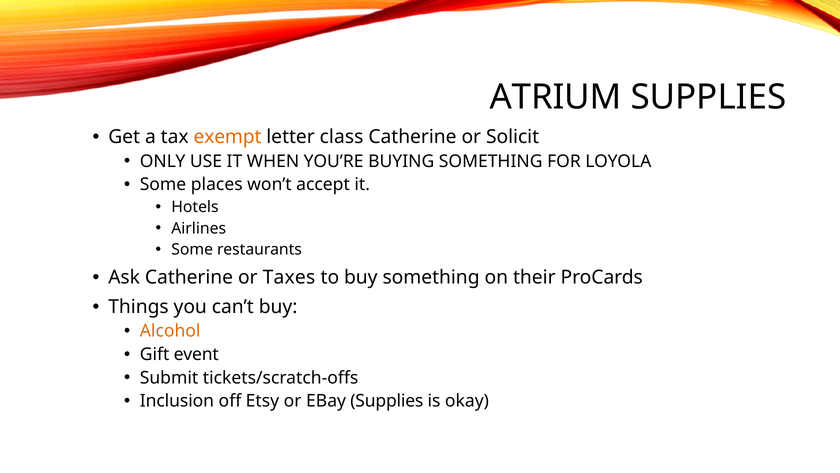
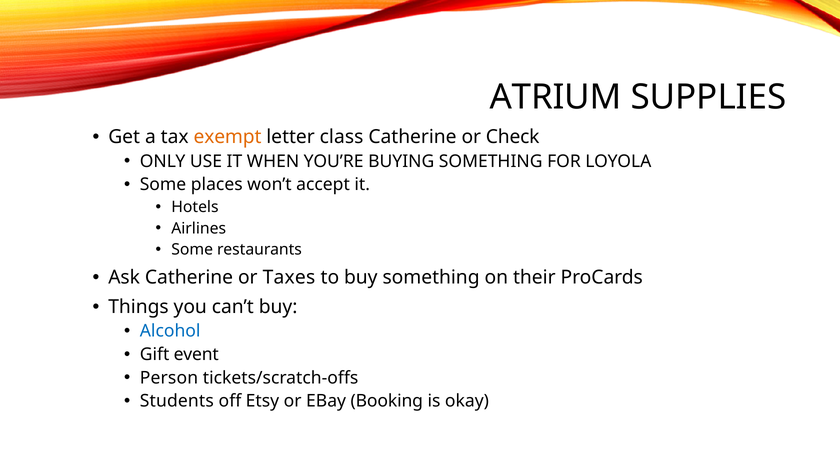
Solicit: Solicit -> Check (513, 137)
Alcohol colour: orange -> blue (170, 331)
Submit: Submit -> Person (169, 377)
Inclusion: Inclusion -> Students (177, 401)
EBay Supplies: Supplies -> Booking (387, 401)
